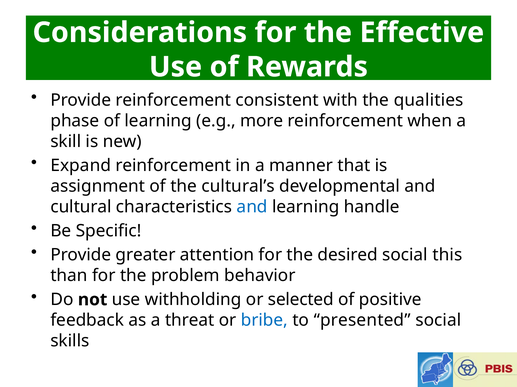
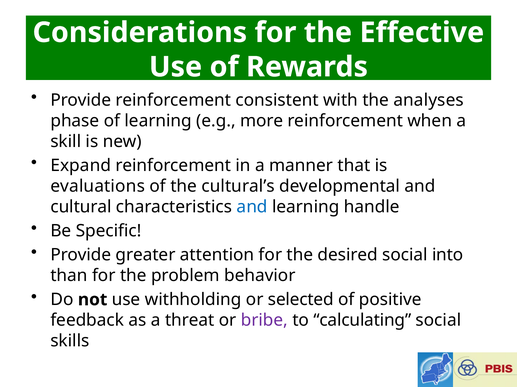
qualities: qualities -> analyses (429, 100)
assignment: assignment -> evaluations (98, 186)
this: this -> into (448, 255)
bribe colour: blue -> purple (264, 321)
presented: presented -> calculating (362, 321)
